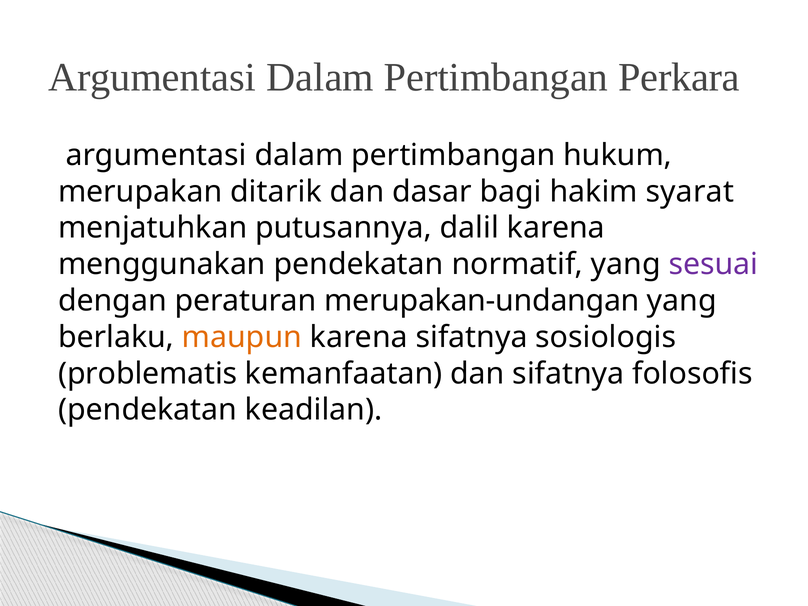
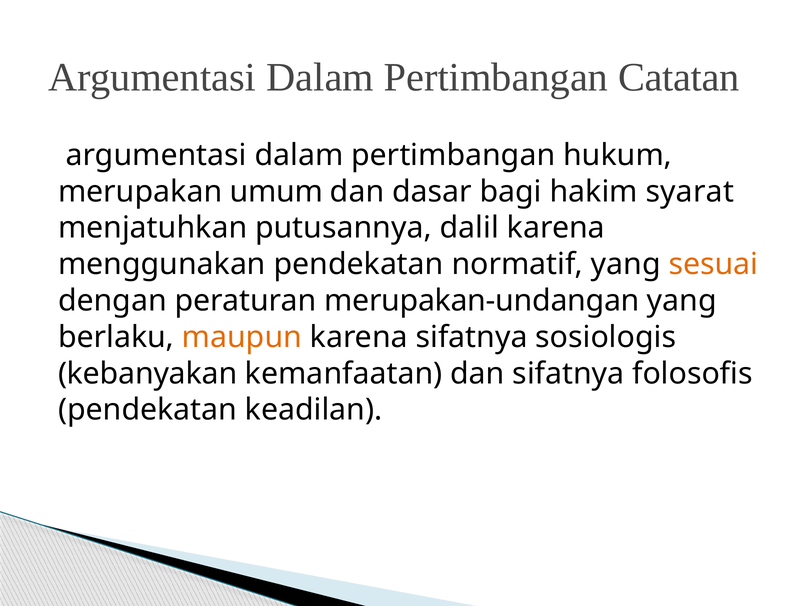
Perkara: Perkara -> Catatan (679, 78)
ditarik: ditarik -> umum (276, 192)
sesuai colour: purple -> orange (713, 264)
problematis: problematis -> kebanyakan (148, 374)
